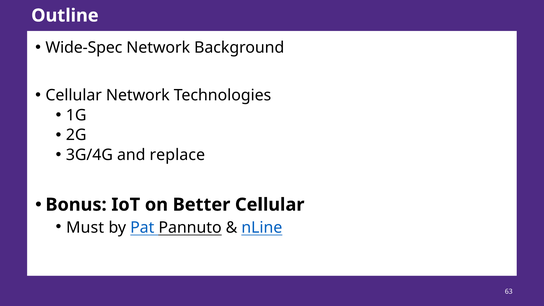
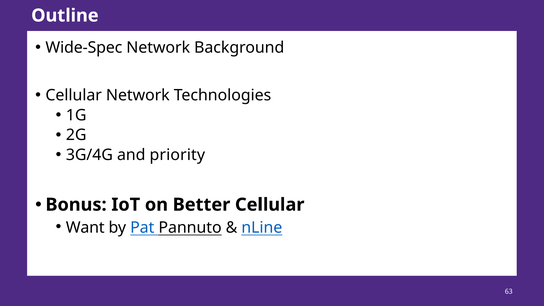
replace: replace -> priority (177, 155)
Must: Must -> Want (85, 228)
